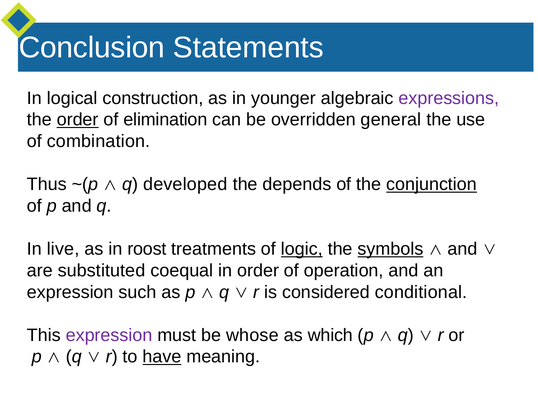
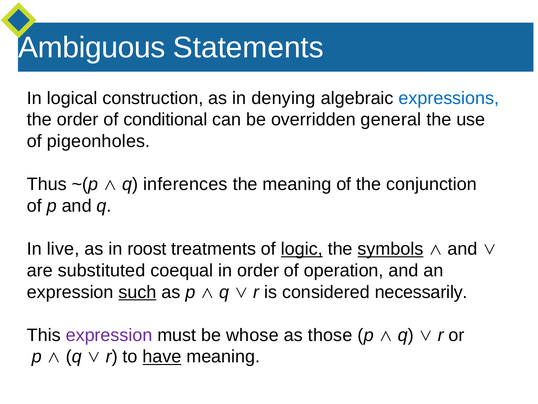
Conclusion: Conclusion -> Ambiguous (92, 48)
younger: younger -> denying (283, 98)
expressions colour: purple -> blue (449, 98)
order underline: present -> none (78, 120)
elimination: elimination -> conditional (165, 120)
combination: combination -> pigeonholes (99, 141)
developed: developed -> inferences (185, 184)
the depends: depends -> meaning (297, 184)
conjunction underline: present -> none (432, 184)
such underline: none -> present (137, 292)
conditional: conditional -> necessarily (421, 292)
which: which -> those (330, 335)
